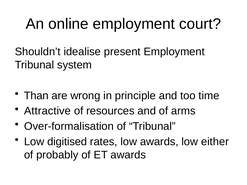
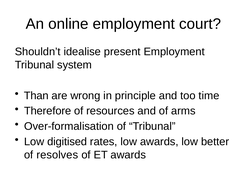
Attractive: Attractive -> Therefore (48, 111)
either: either -> better (215, 142)
probably: probably -> resolves (57, 155)
